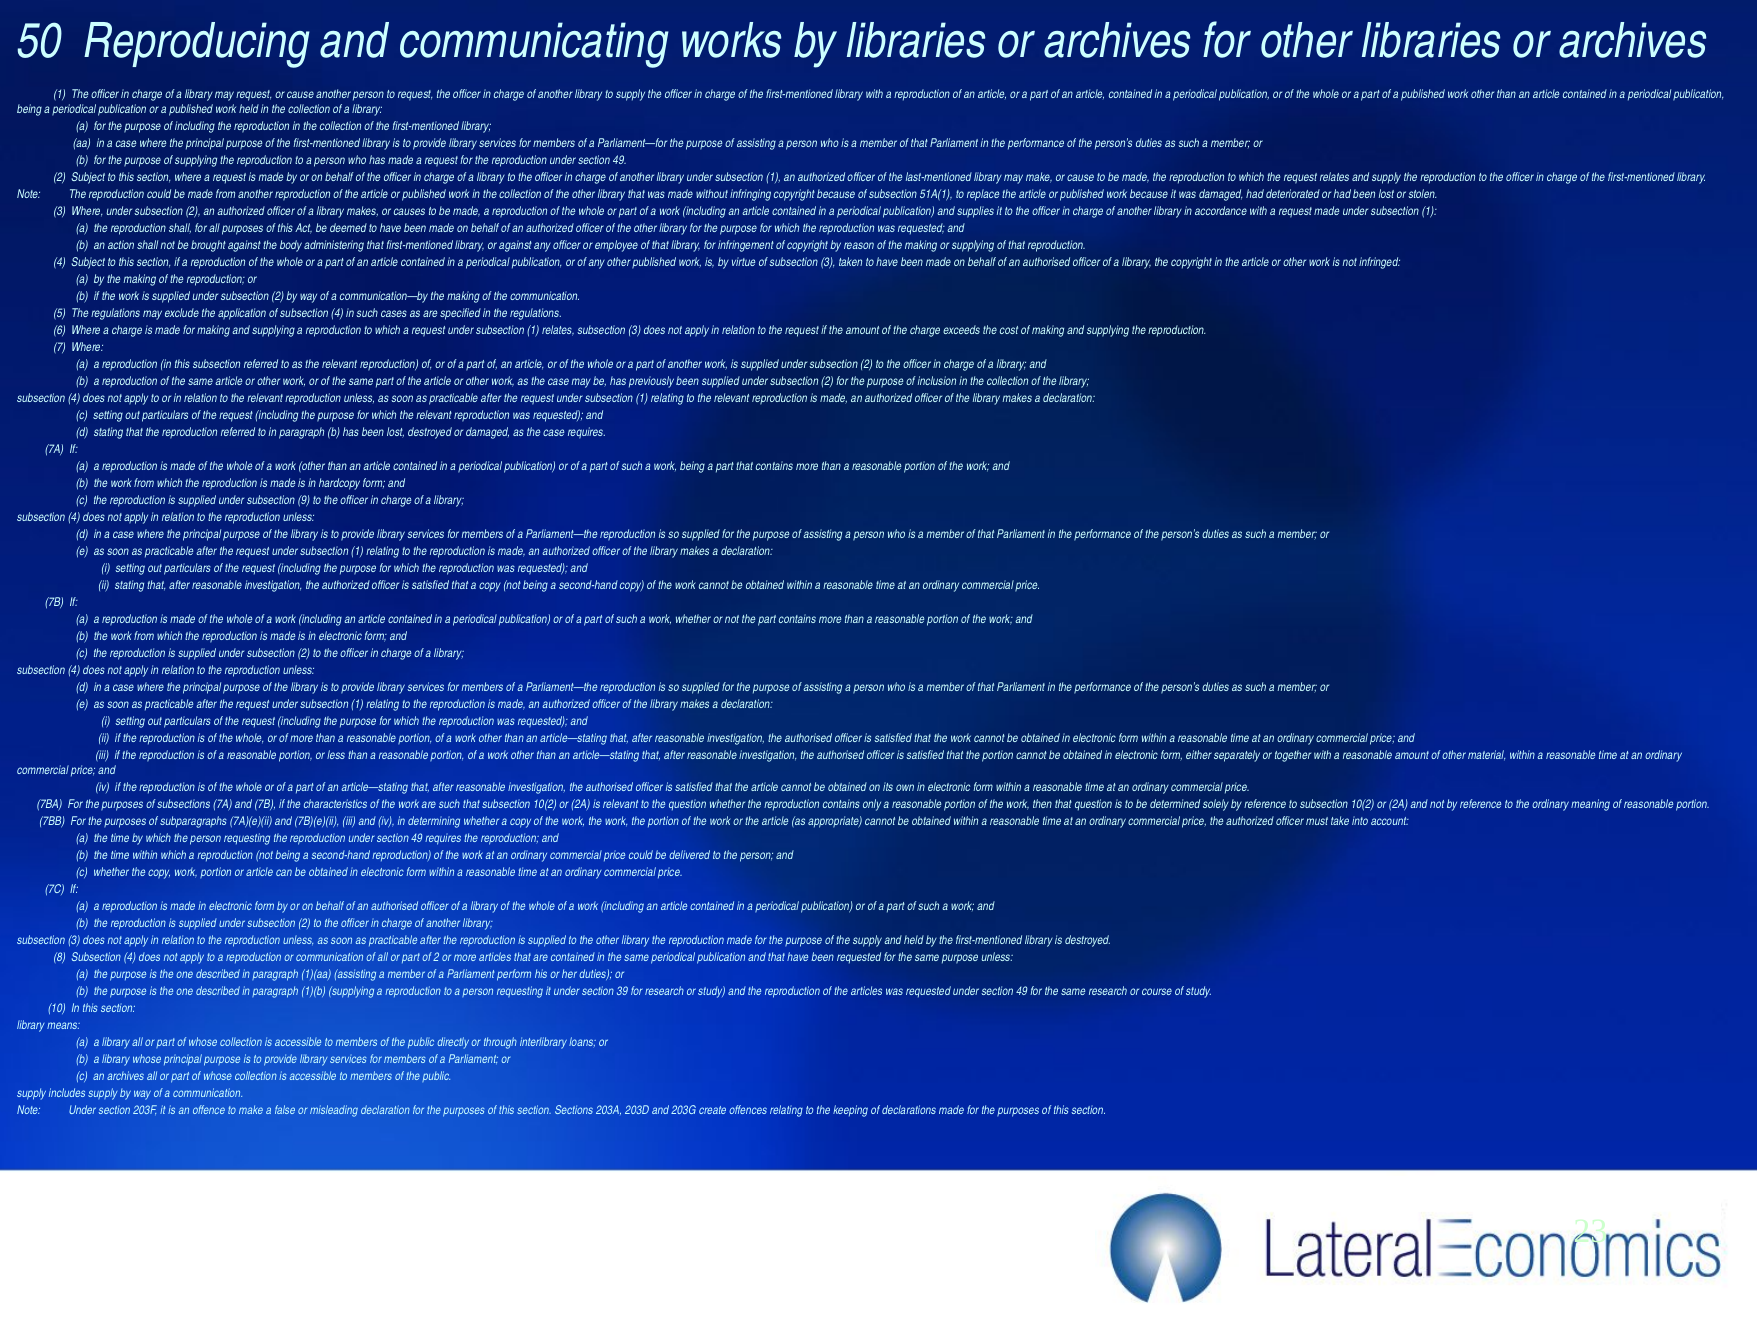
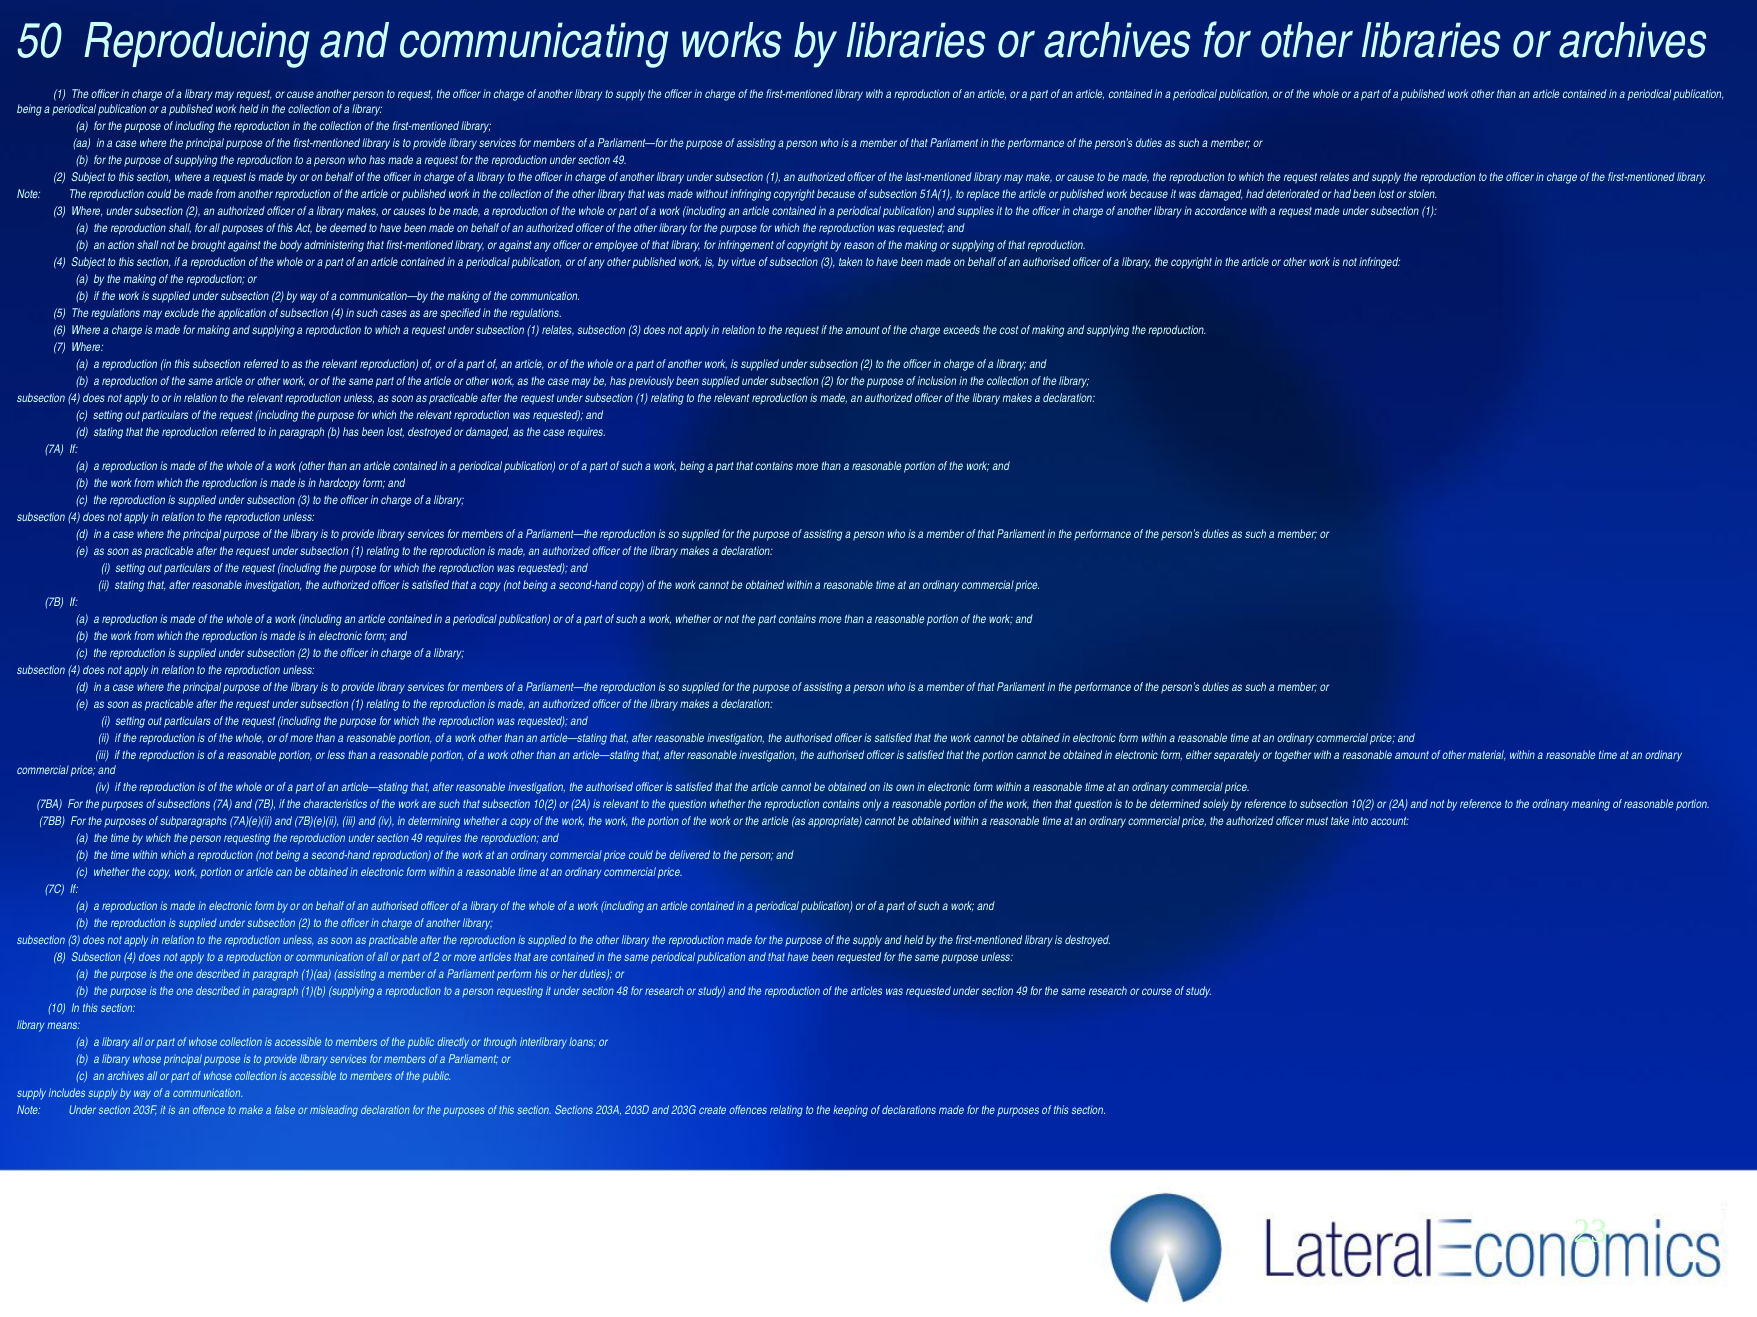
under subsection 9: 9 -> 3 (304, 501)
39: 39 -> 48 (622, 992)
